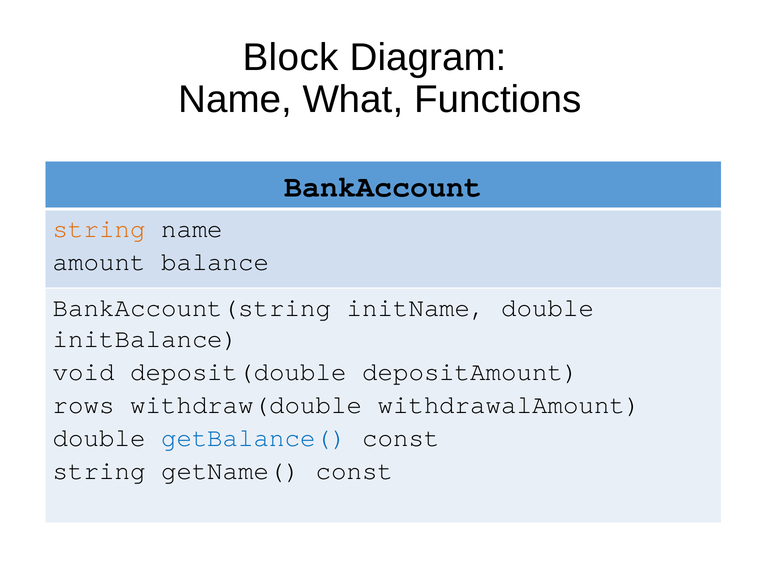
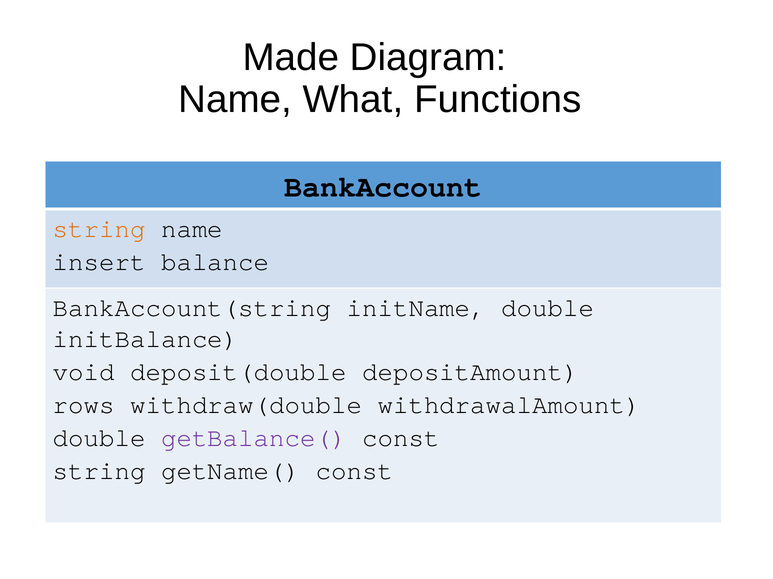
Block: Block -> Made (291, 58)
amount: amount -> insert (99, 262)
getBalance( colour: blue -> purple (254, 438)
